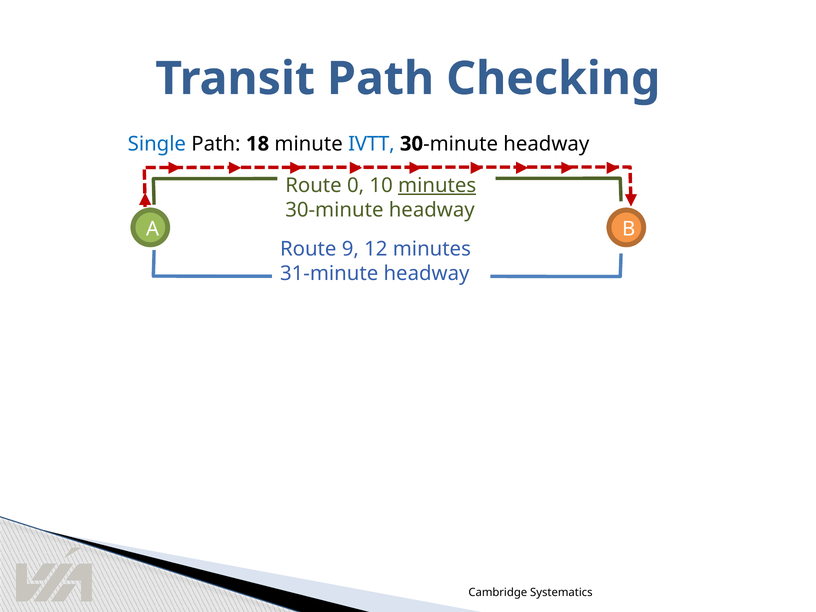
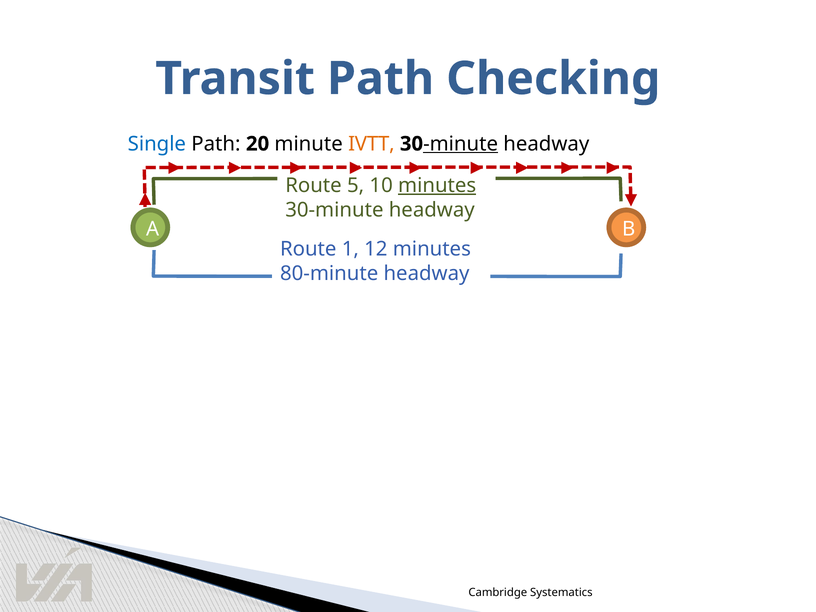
18: 18 -> 20 (258, 144)
IVTT colour: blue -> orange (371, 144)
minute underline: none -> present (461, 144)
0: 0 -> 5 (356, 185)
9: 9 -> 1 (350, 249)
31-minute: 31-minute -> 80-minute (329, 273)
